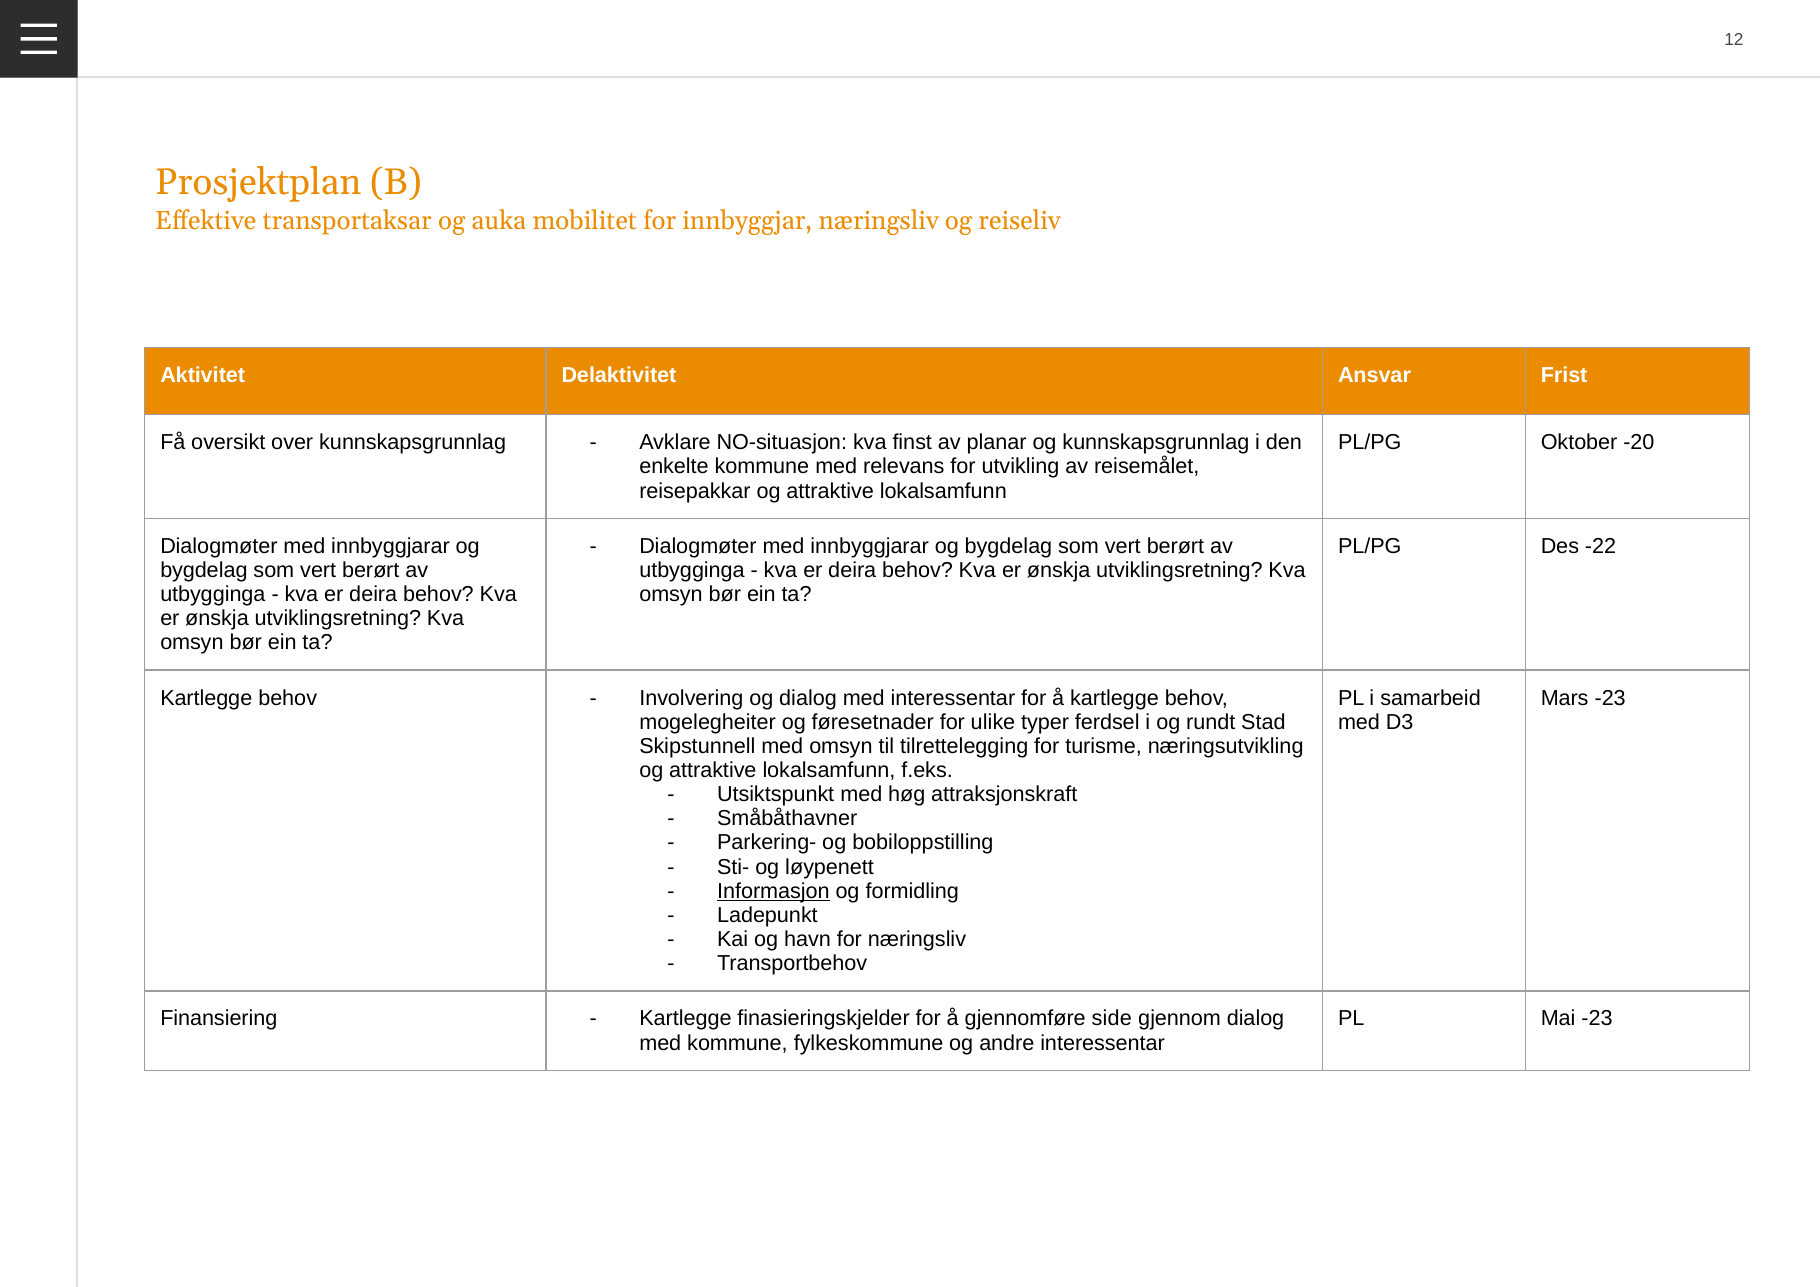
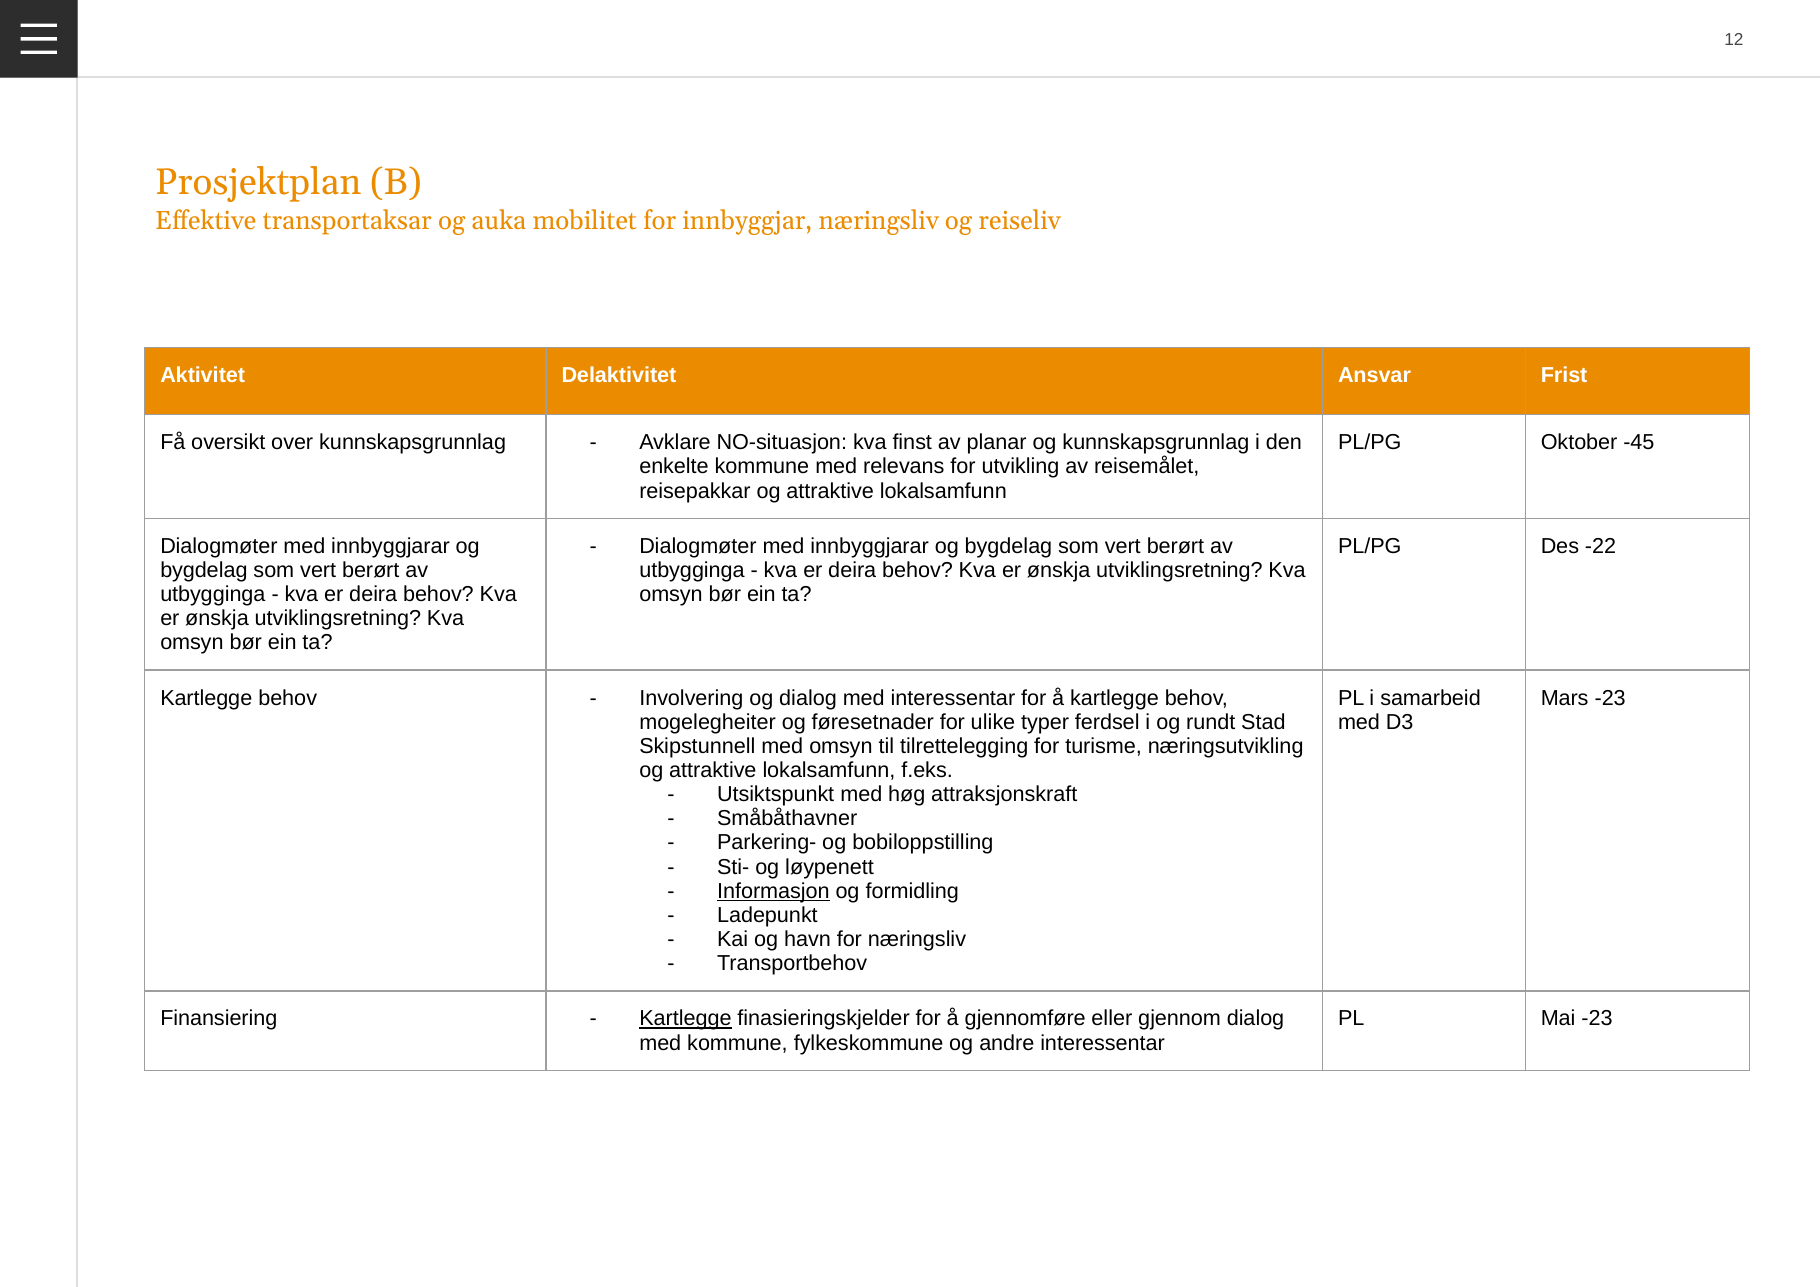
-20: -20 -> -45 (1639, 443)
Kartlegge underline: none -> present (685, 1019)
side: side -> eller (1112, 1019)
